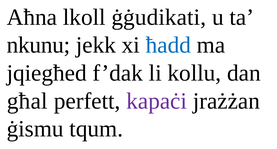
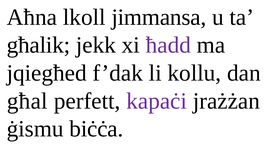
ġġudikati: ġġudikati -> jimmansa (159, 17)
nkunu: nkunu -> għalik (38, 45)
ħadd colour: blue -> purple (168, 45)
tqum: tqum -> biċċa (96, 129)
